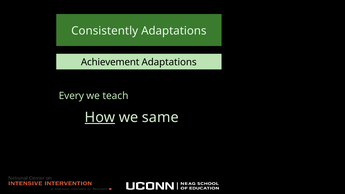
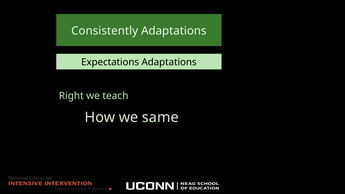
Achievement: Achievement -> Expectations (110, 62)
Every: Every -> Right (71, 96)
How underline: present -> none (100, 117)
